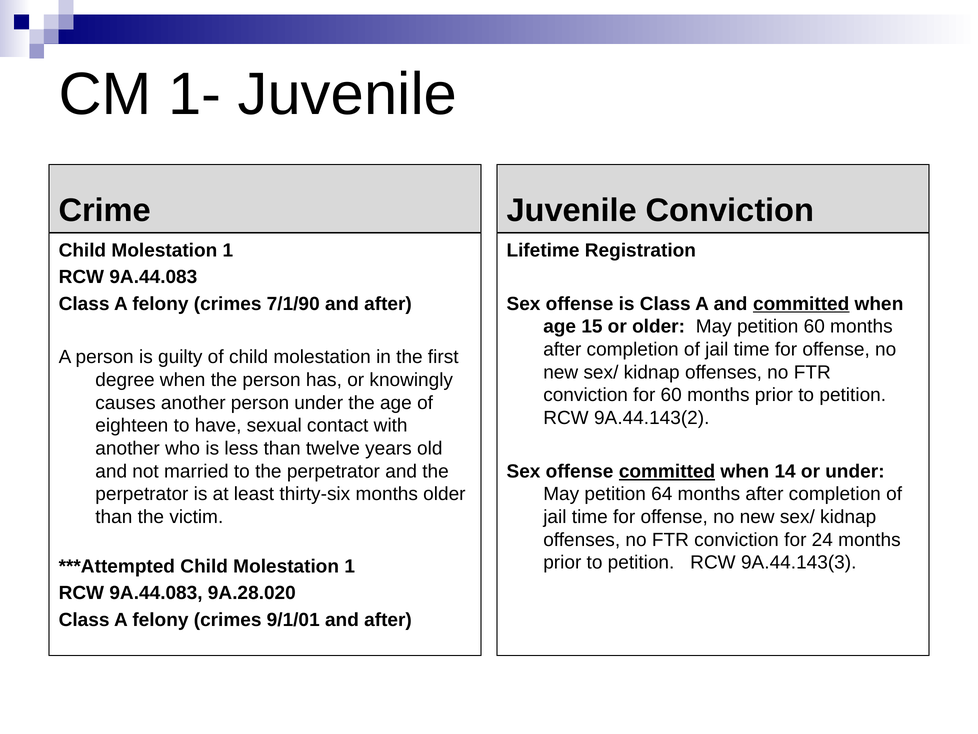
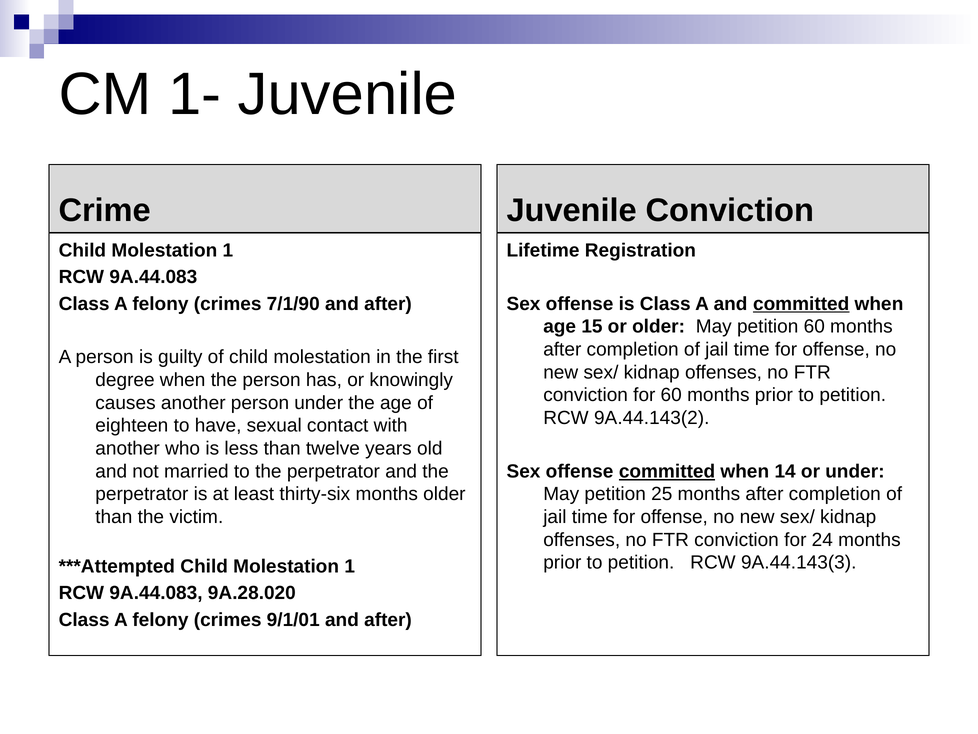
64: 64 -> 25 (662, 494)
